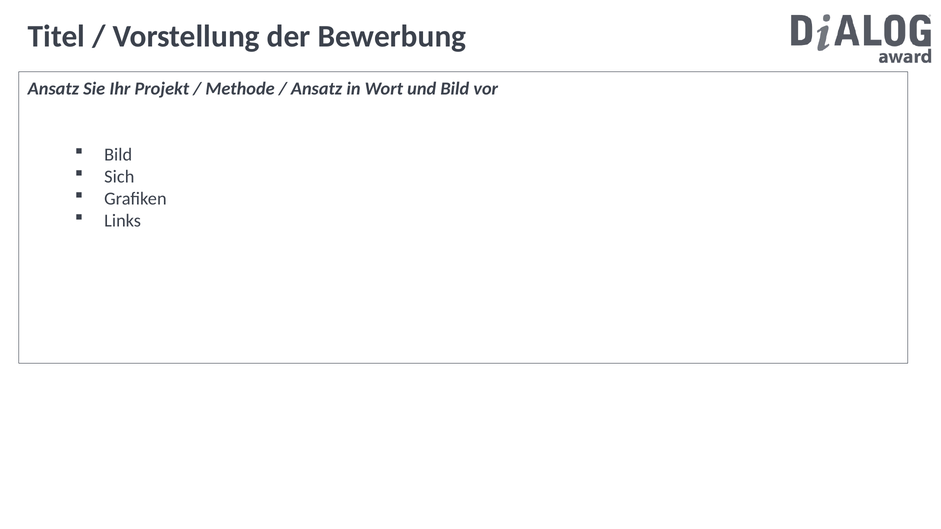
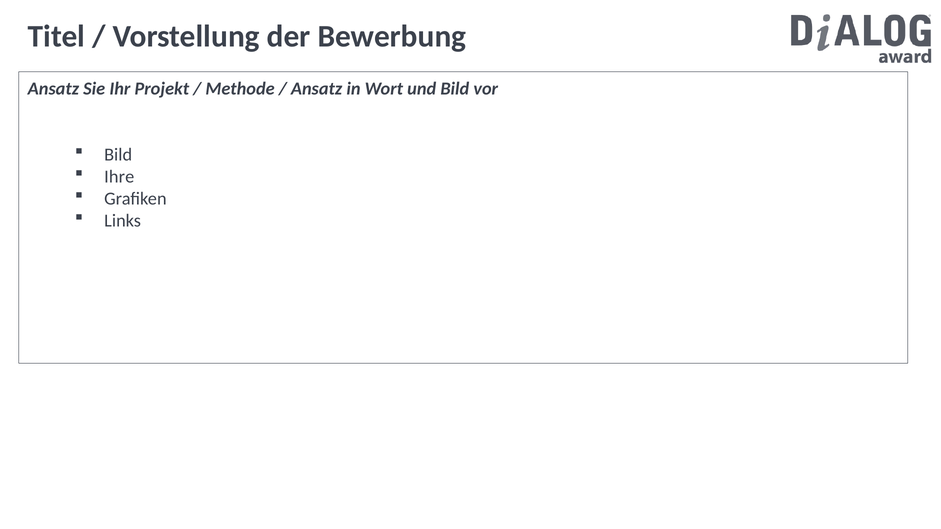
Sich: Sich -> Ihre (119, 177)
